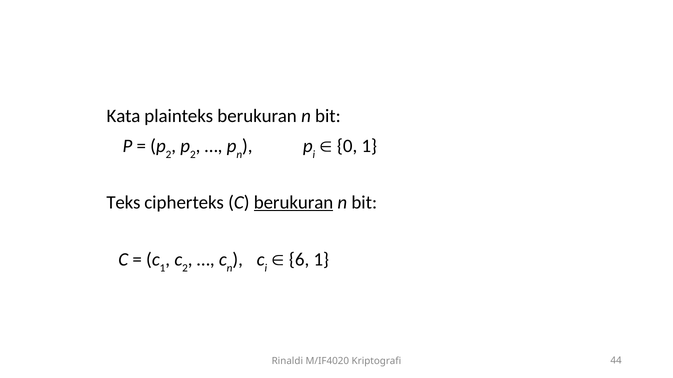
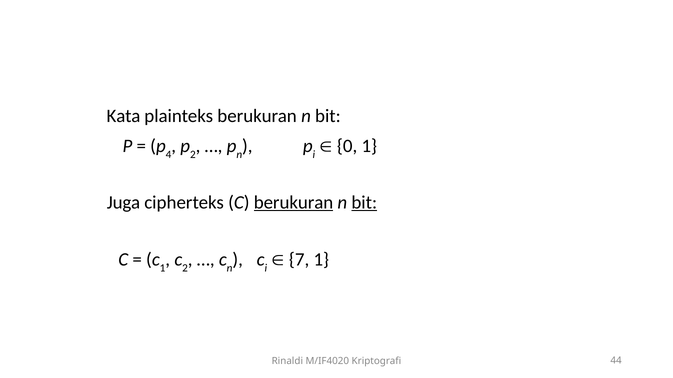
2: 2 -> 4 (169, 155)
Teks: Teks -> Juga (123, 203)
bit underline: none -> present (364, 203)
6: 6 -> 7 (299, 260)
